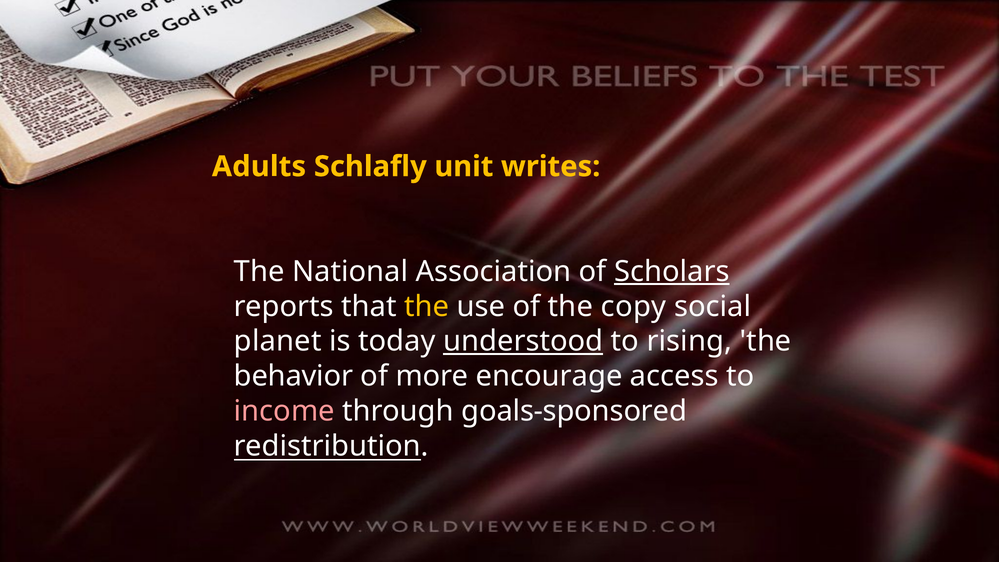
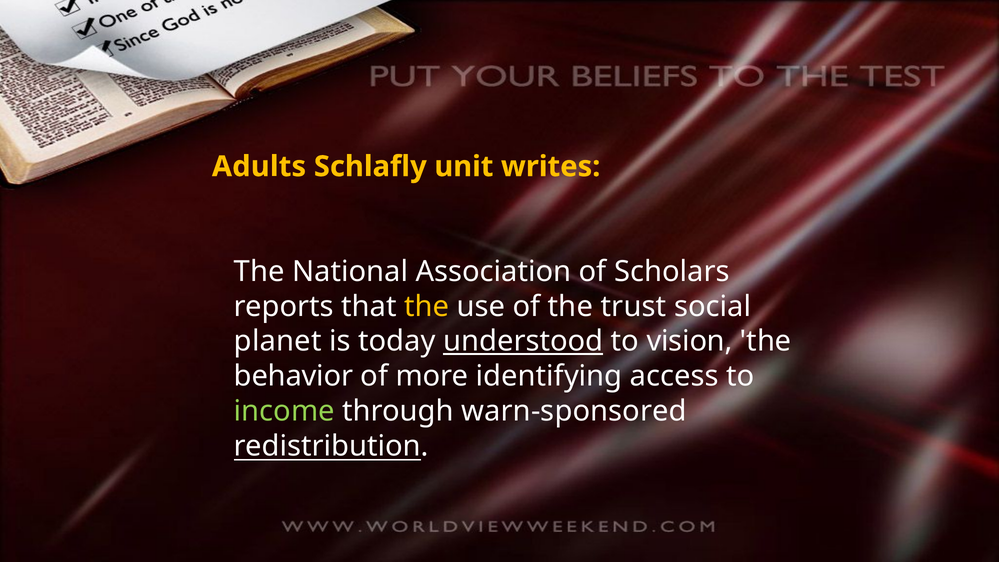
Scholars underline: present -> none (672, 271)
copy: copy -> trust (634, 306)
rising: rising -> vision (690, 341)
encourage: encourage -> identifying (549, 376)
income colour: pink -> light green (284, 411)
goals-sponsored: goals-sponsored -> warn-sponsored (574, 411)
